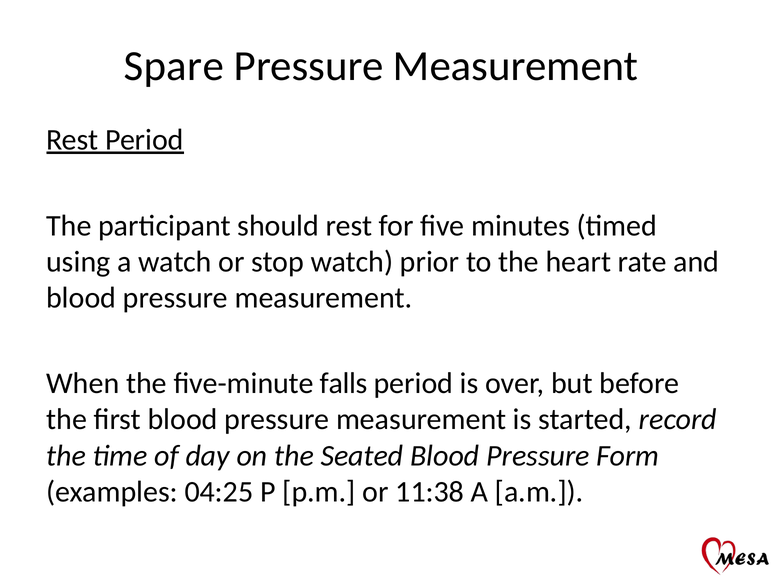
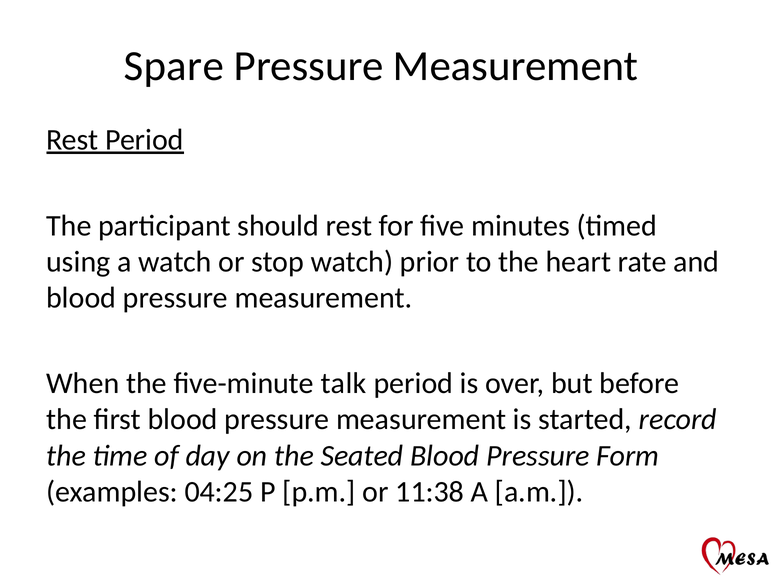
falls: falls -> talk (343, 384)
